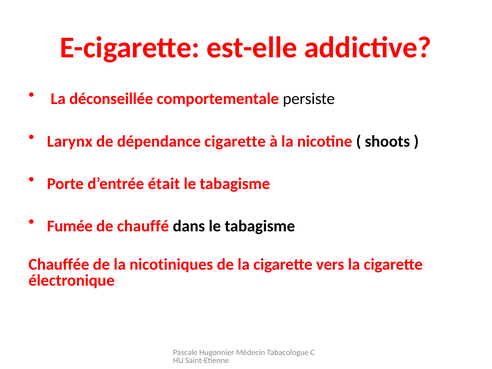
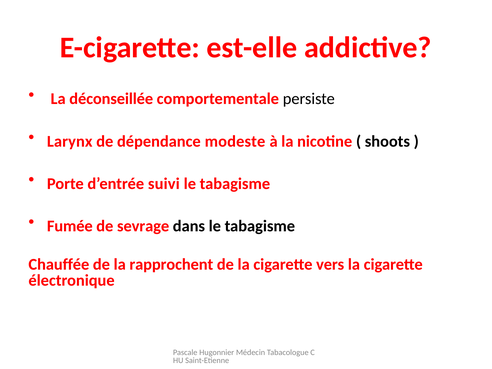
dépendance cigarette: cigarette -> modeste (235, 141)
était: était -> suivi (164, 184)
chauffé: chauffé -> sevrage (143, 226)
nicotiniques: nicotiniques -> rapprochent (171, 265)
